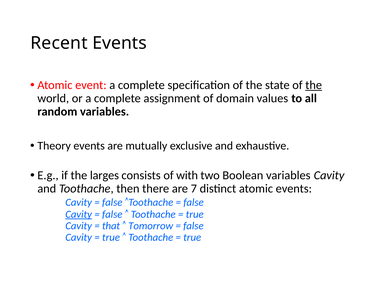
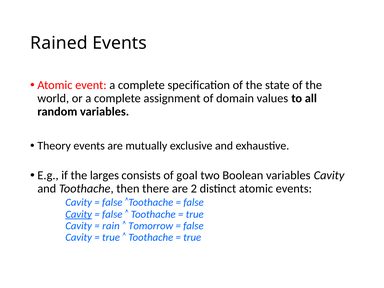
Recent: Recent -> Rained (59, 43)
the underline: present -> none (314, 85)
with: with -> goal (187, 175)
7: 7 -> 2 (194, 189)
that: that -> rain (111, 226)
